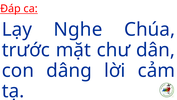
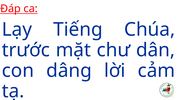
Nghe: Nghe -> Tiếng (78, 29)
